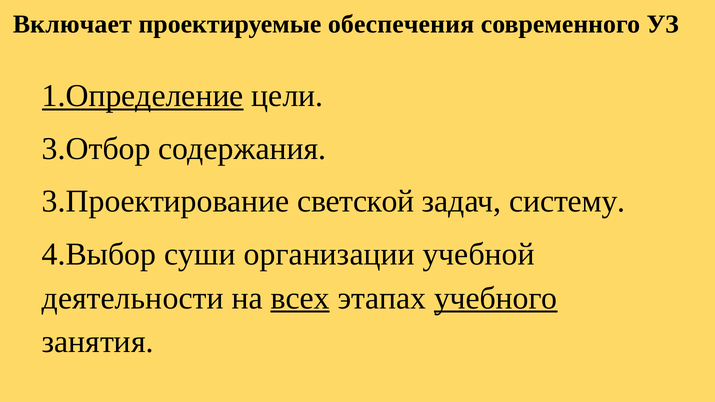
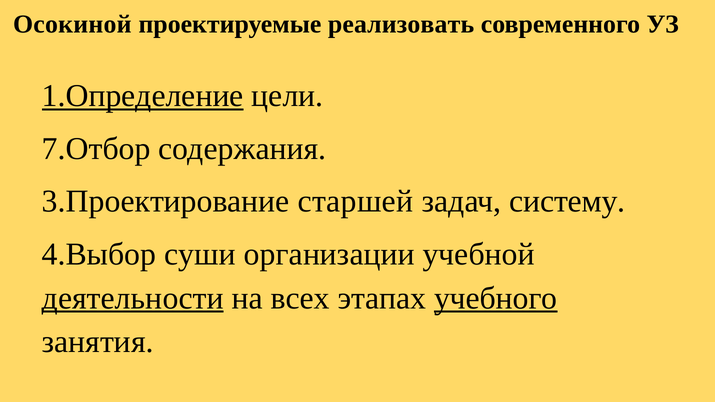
Включает: Включает -> Осокиной (72, 24)
обеспечения: обеспечения -> реализовать (401, 24)
3.Отбор: 3.Отбор -> 7.Отбор (96, 149)
светской: светской -> старшей (356, 202)
деятельности underline: none -> present (133, 298)
всех underline: present -> none (300, 298)
